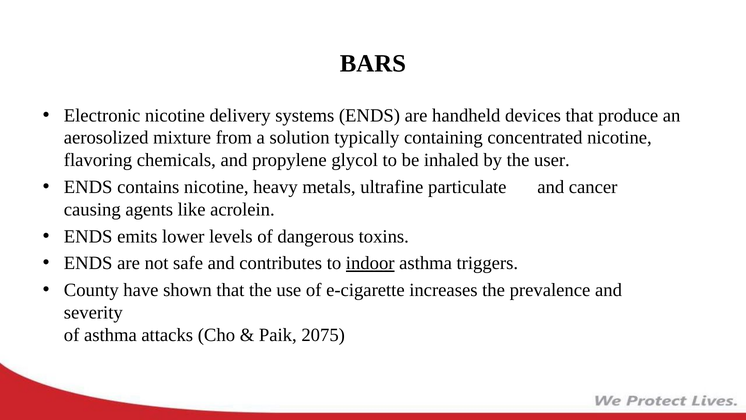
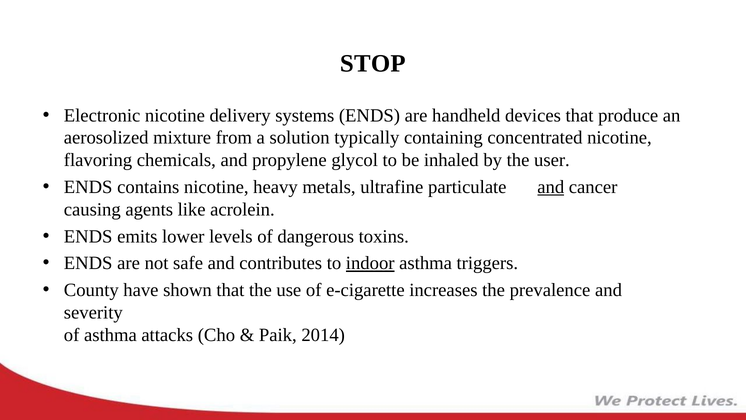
BARS: BARS -> STOP (373, 63)
and underline: none -> present (551, 187)
2075: 2075 -> 2014 (323, 335)
